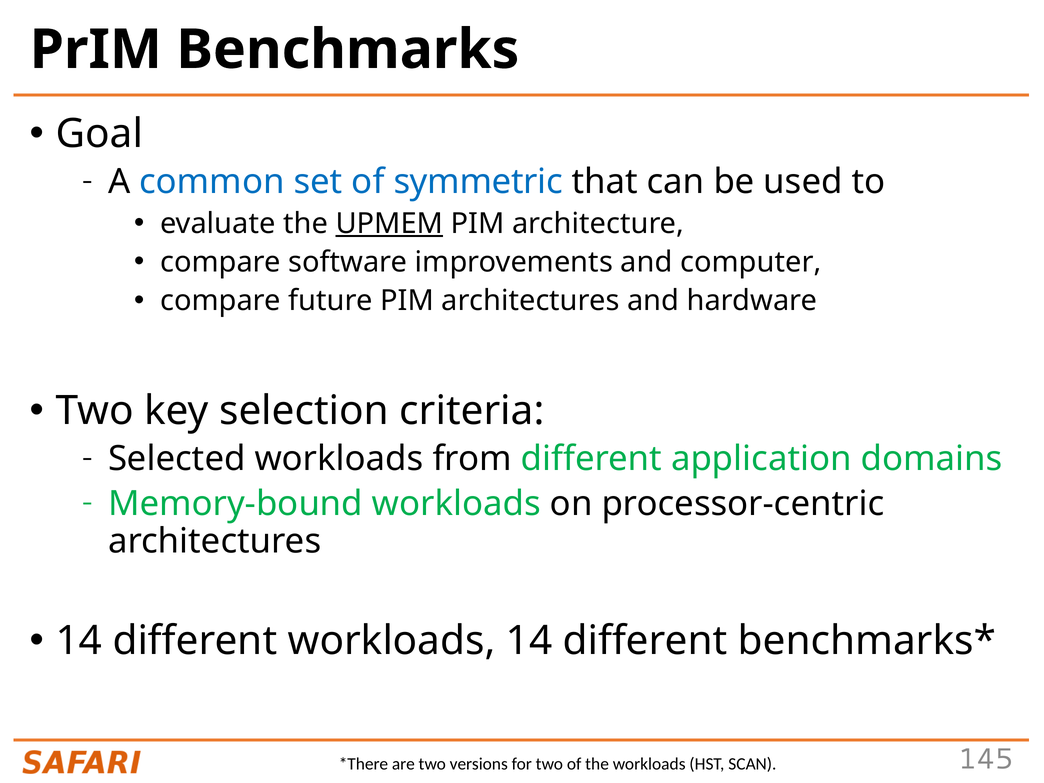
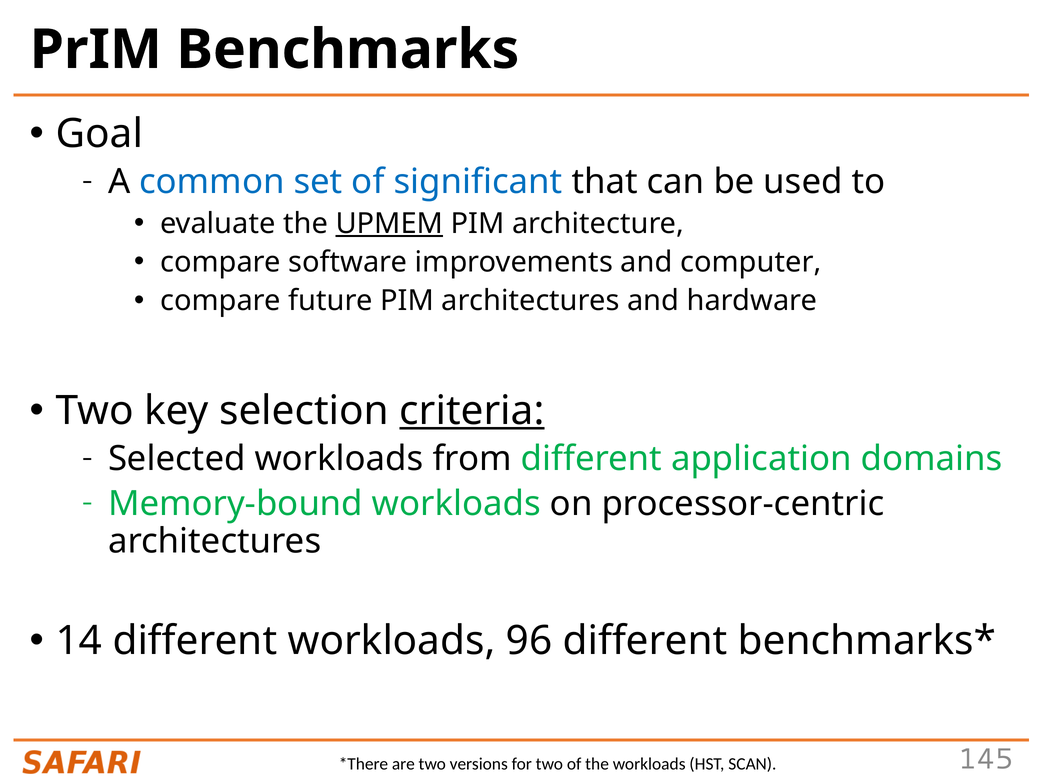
symmetric: symmetric -> significant (478, 182)
criteria underline: none -> present (472, 411)
workloads 14: 14 -> 96 (529, 641)
